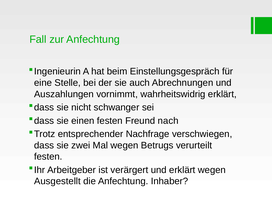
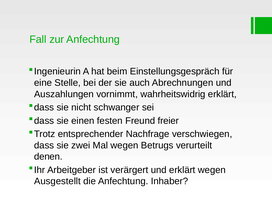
nach: nach -> freier (168, 121)
festen: festen -> denen (48, 157)
